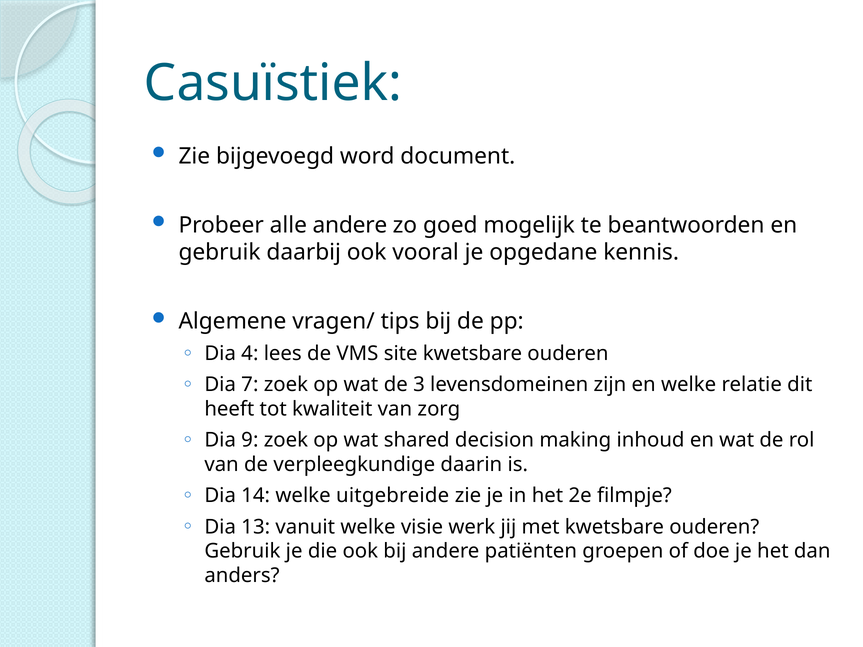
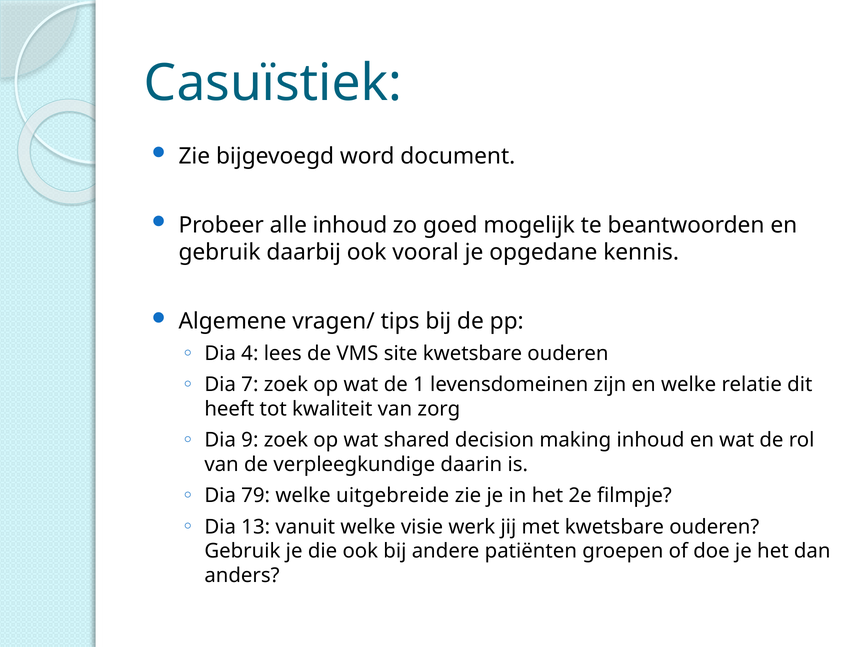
alle andere: andere -> inhoud (350, 225)
3: 3 -> 1 (419, 385)
14: 14 -> 79 (256, 496)
